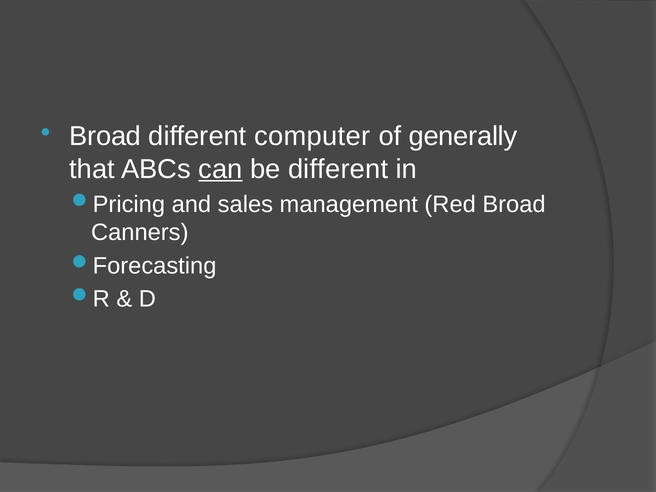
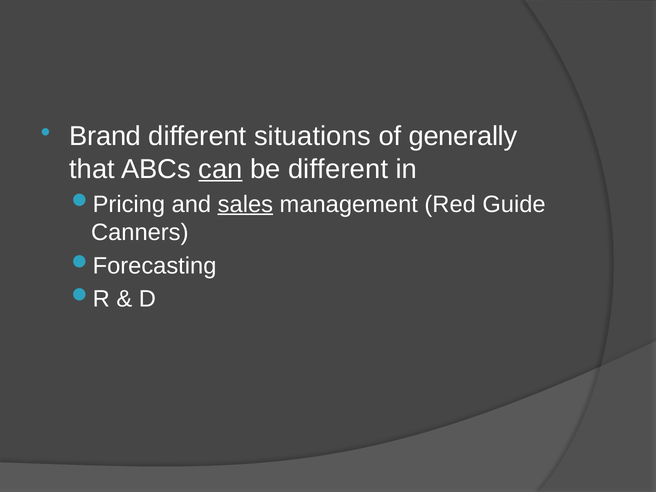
Broad: Broad -> Brand (105, 136)
computer: computer -> situations (312, 136)
sales underline: none -> present (245, 204)
Red Broad: Broad -> Guide (514, 204)
